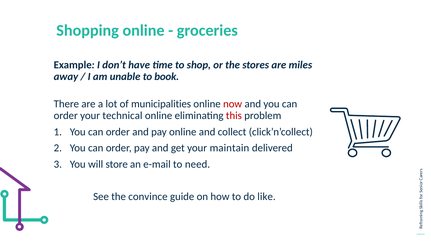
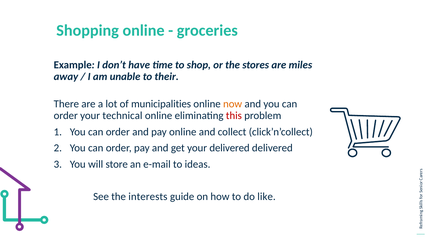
book: book -> their (167, 76)
now colour: red -> orange (233, 104)
your maintain: maintain -> delivered (230, 148)
need: need -> ideas (198, 164)
convince: convince -> interests (148, 196)
